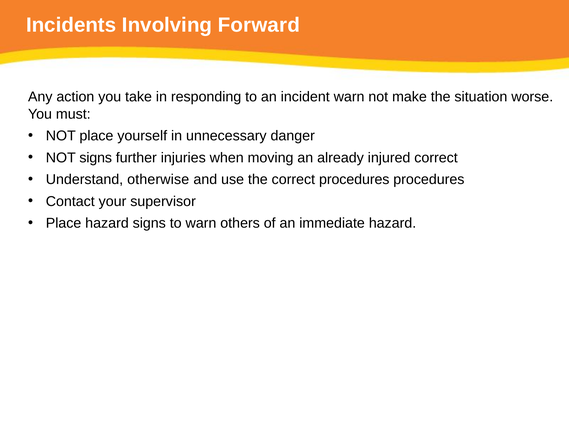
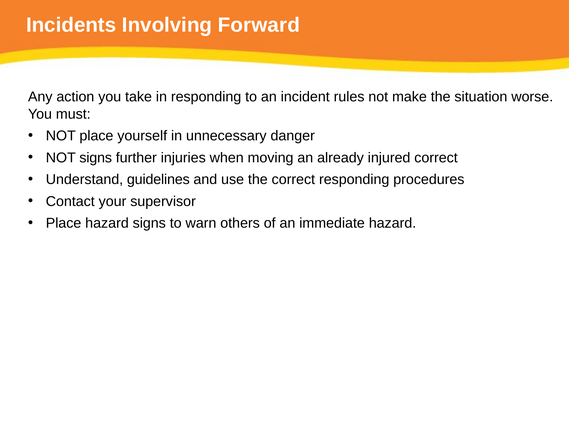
incident warn: warn -> rules (349, 97)
otherwise: otherwise -> guidelines (158, 179)
correct procedures: procedures -> responding (354, 179)
